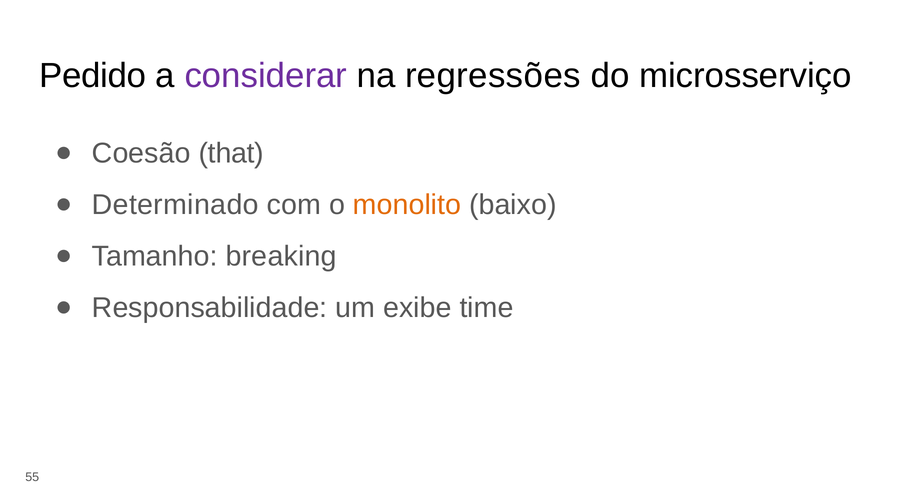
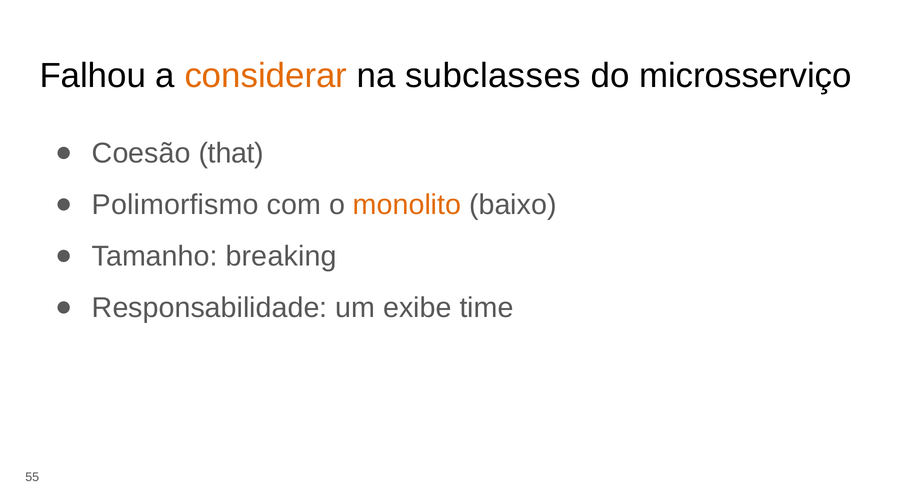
Pedido: Pedido -> Falhou (93, 76)
considerar colour: purple -> orange (266, 76)
regressões: regressões -> subclasses (493, 76)
Determinado: Determinado -> Polimorfismo (175, 205)
